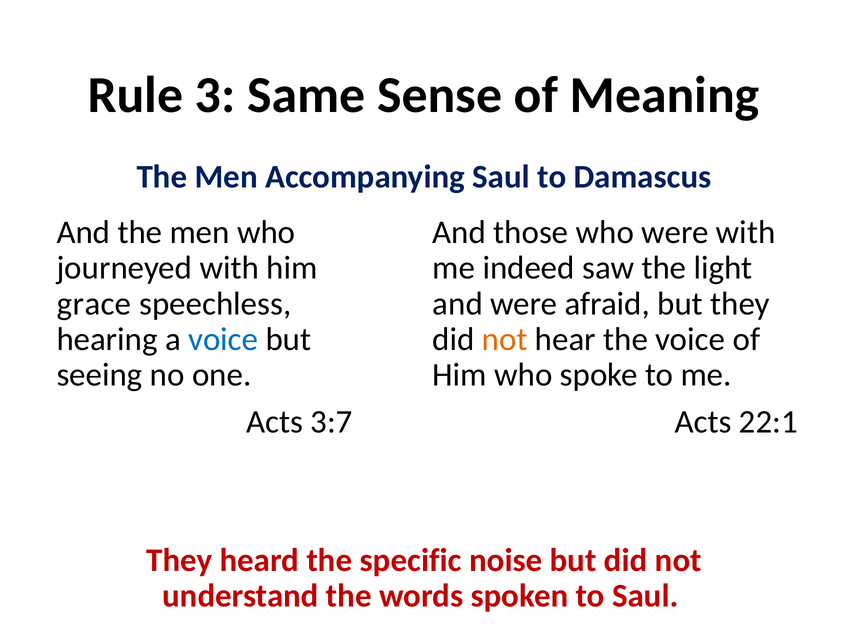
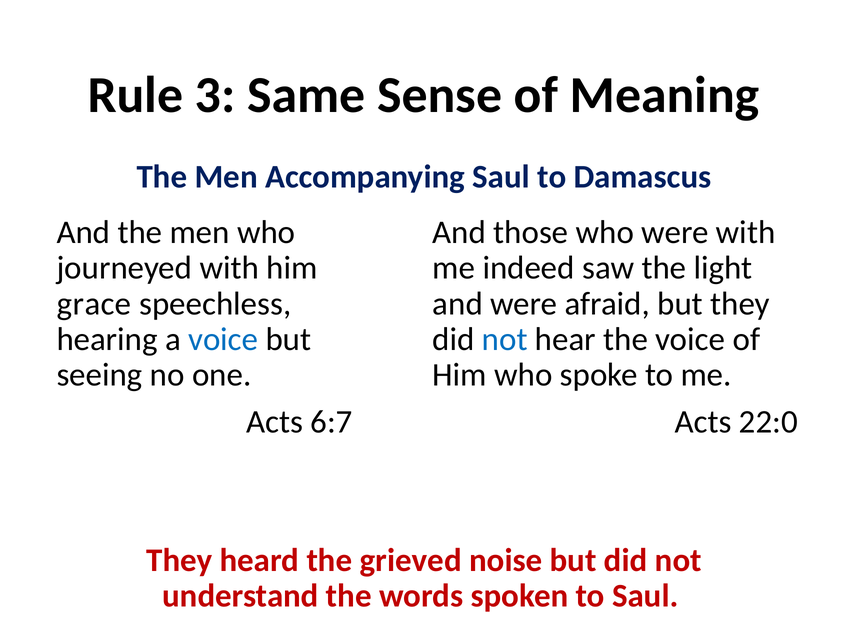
not colour: orange -> blue (505, 339)
3:7: 3:7 -> 6:7 (331, 422)
22:1: 22:1 -> 22:0 (768, 422)
specific: specific -> grieved (411, 560)
